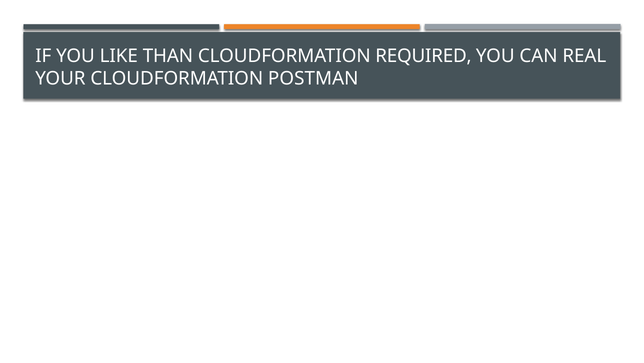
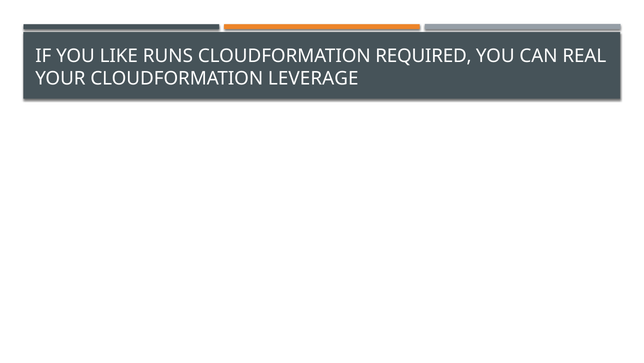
THAN: THAN -> RUNS (168, 56)
POSTMAN: POSTMAN -> LEVERAGE (313, 78)
